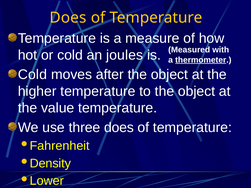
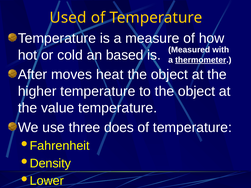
Does: Does -> Used (68, 18)
joules: joules -> based (125, 55)
Cold: Cold -> After (32, 75)
after: after -> heat (110, 75)
